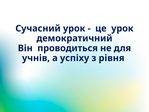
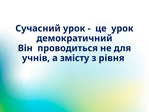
успіху: успіху -> змісту (75, 58)
